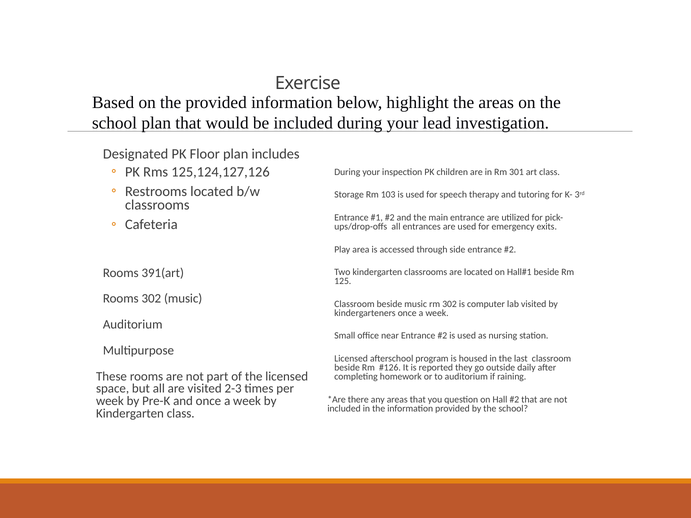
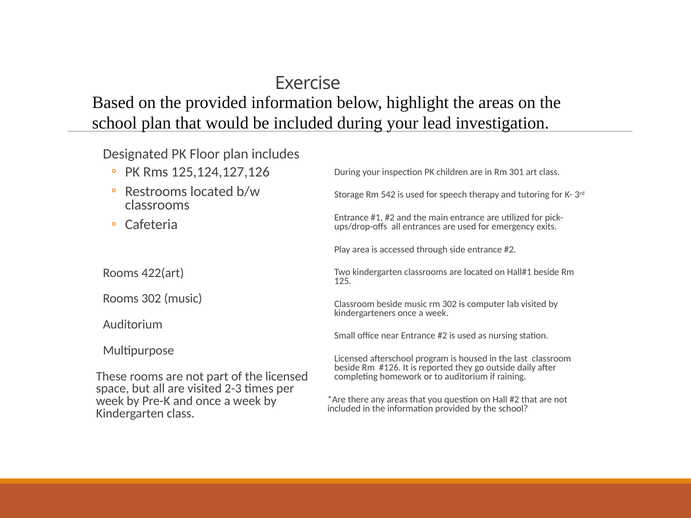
103: 103 -> 542 (388, 195)
391(art: 391(art -> 422(art (163, 273)
